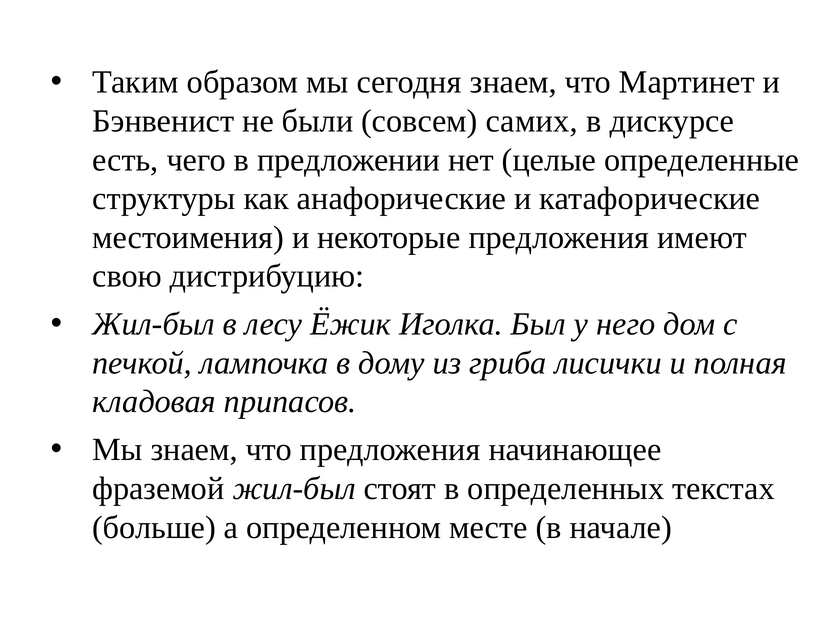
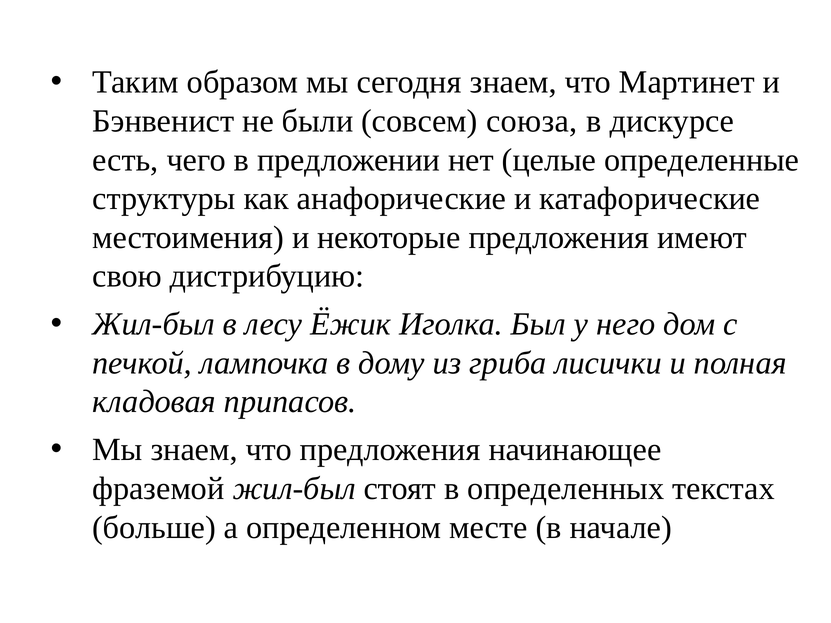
самих: самих -> союза (532, 121)
